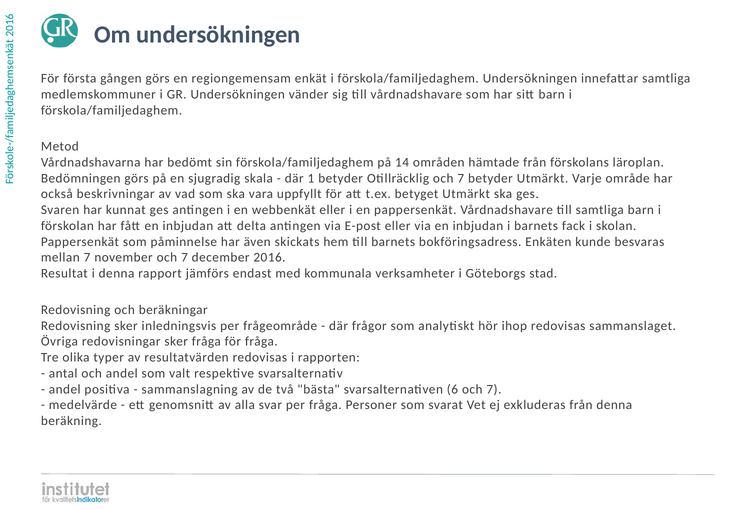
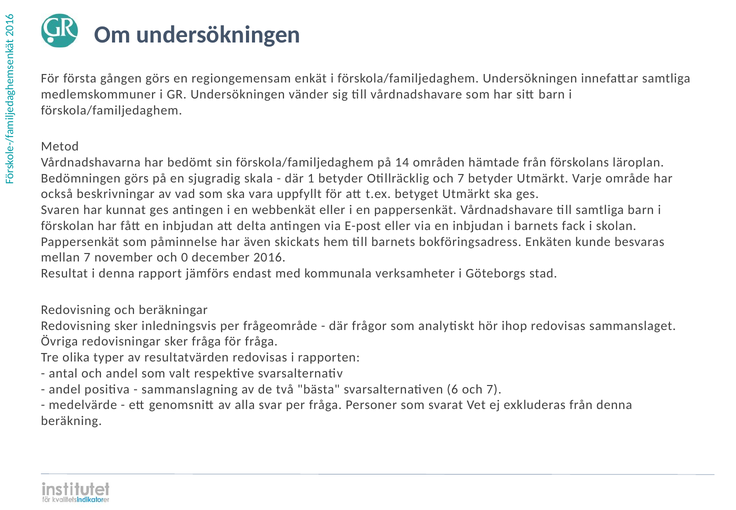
november och 7: 7 -> 0 (184, 257)
